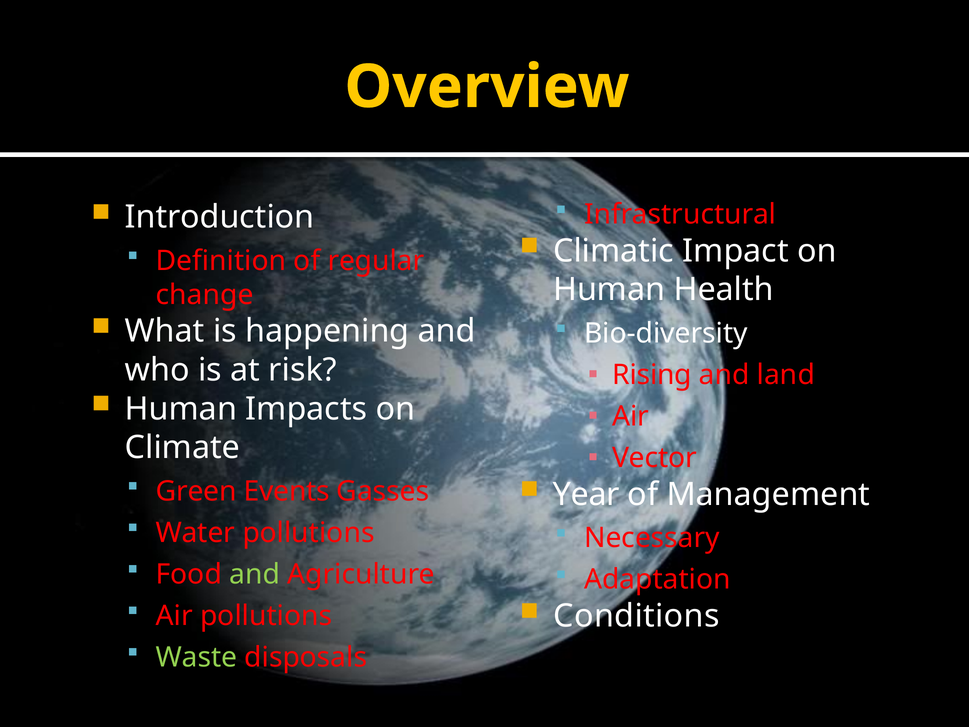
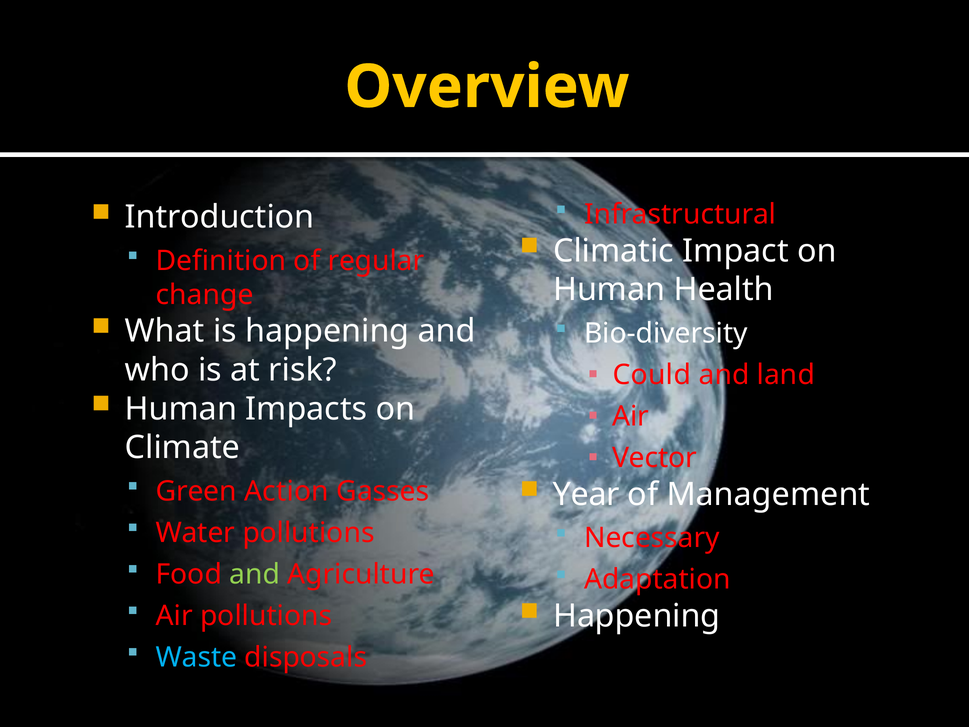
Rising: Rising -> Could (652, 375)
Events: Events -> Action (287, 491)
Conditions: Conditions -> Happening (637, 616)
Waste colour: light green -> light blue (196, 657)
